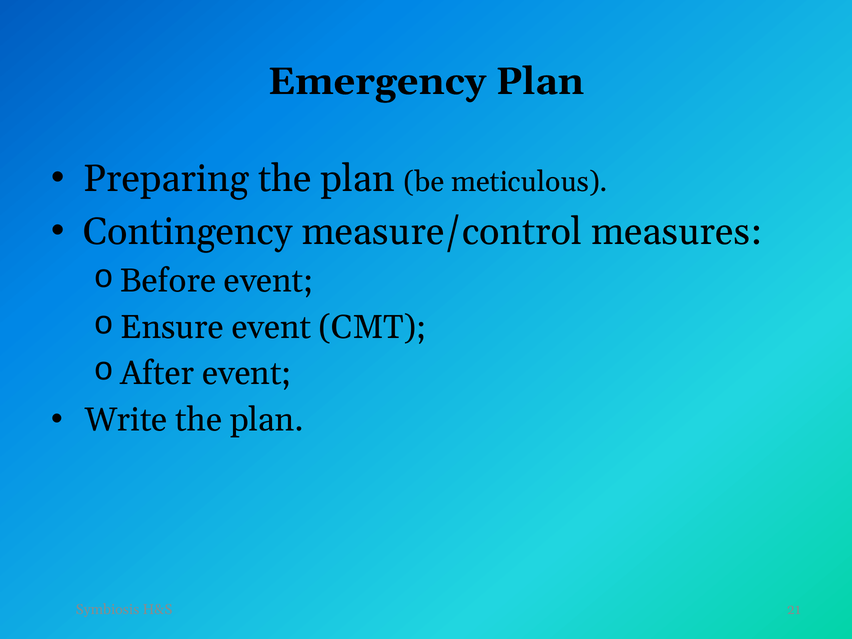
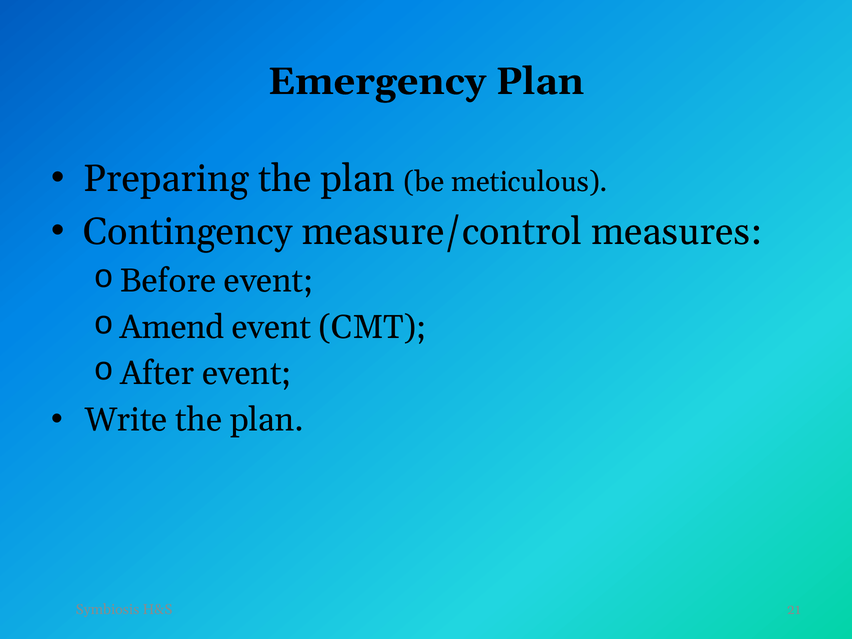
Ensure: Ensure -> Amend (172, 327)
